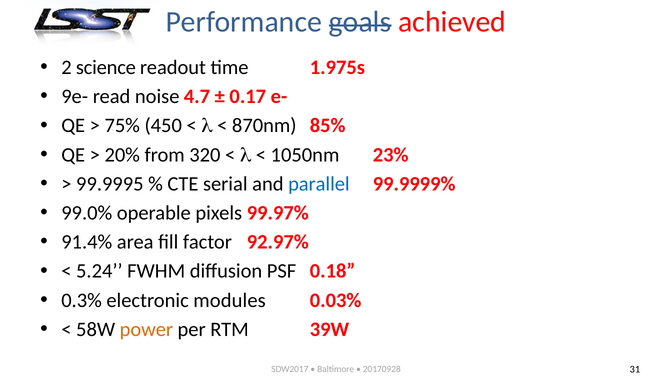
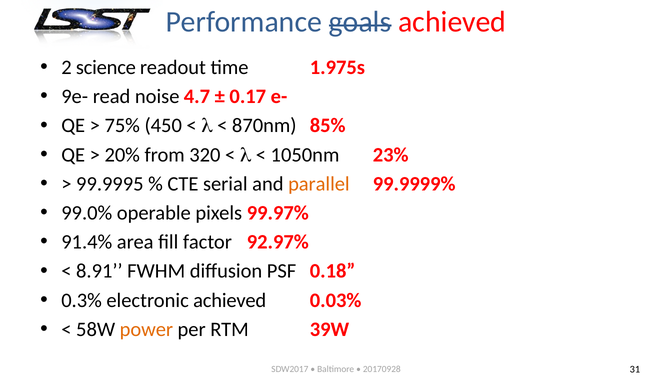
parallel colour: blue -> orange (319, 184)
5.24: 5.24 -> 8.91 (99, 271)
electronic modules: modules -> achieved (230, 300)
